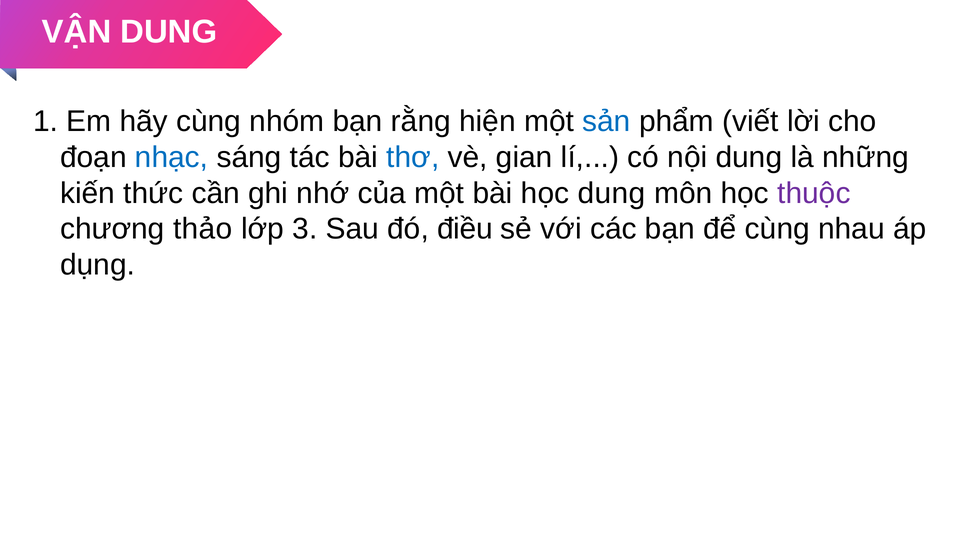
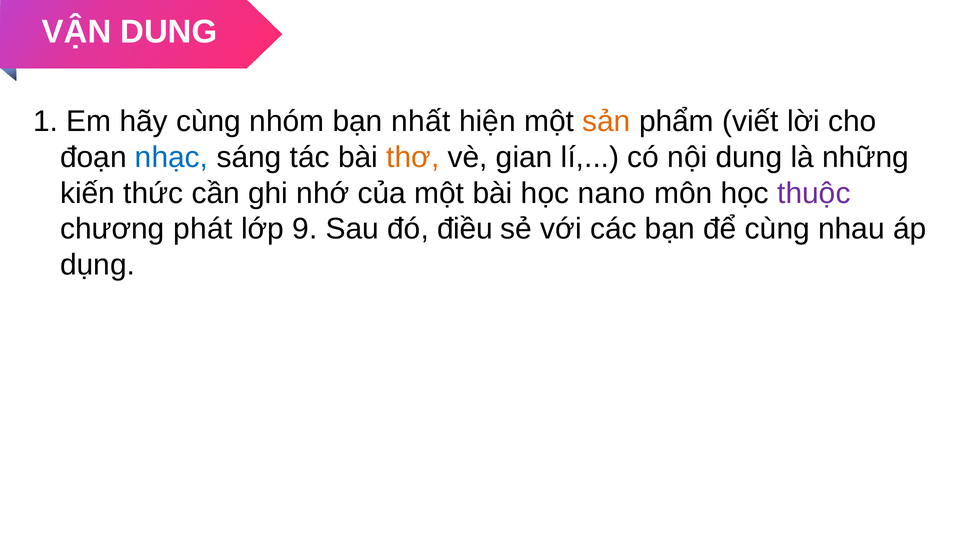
rằng: rằng -> nhất (421, 121)
sản colour: blue -> orange (606, 121)
thơ colour: blue -> orange (413, 157)
học dung: dung -> nano (611, 193)
thảo: thảo -> phát (203, 229)
3: 3 -> 9 (305, 229)
